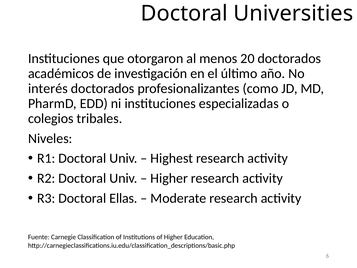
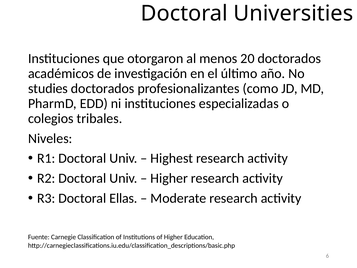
interés: interés -> studies (48, 88)
